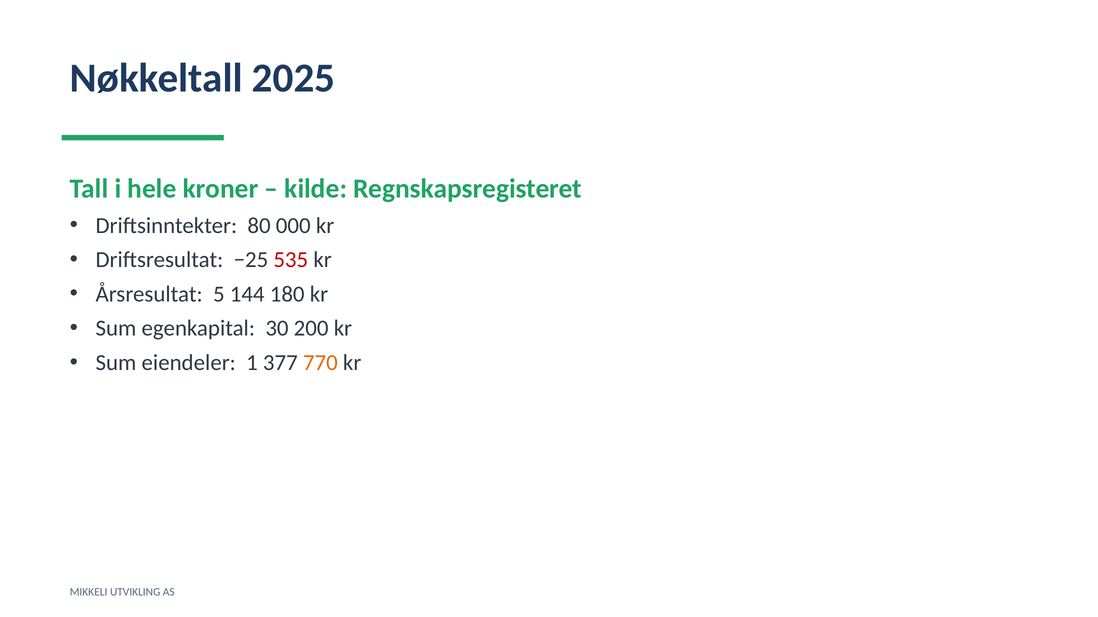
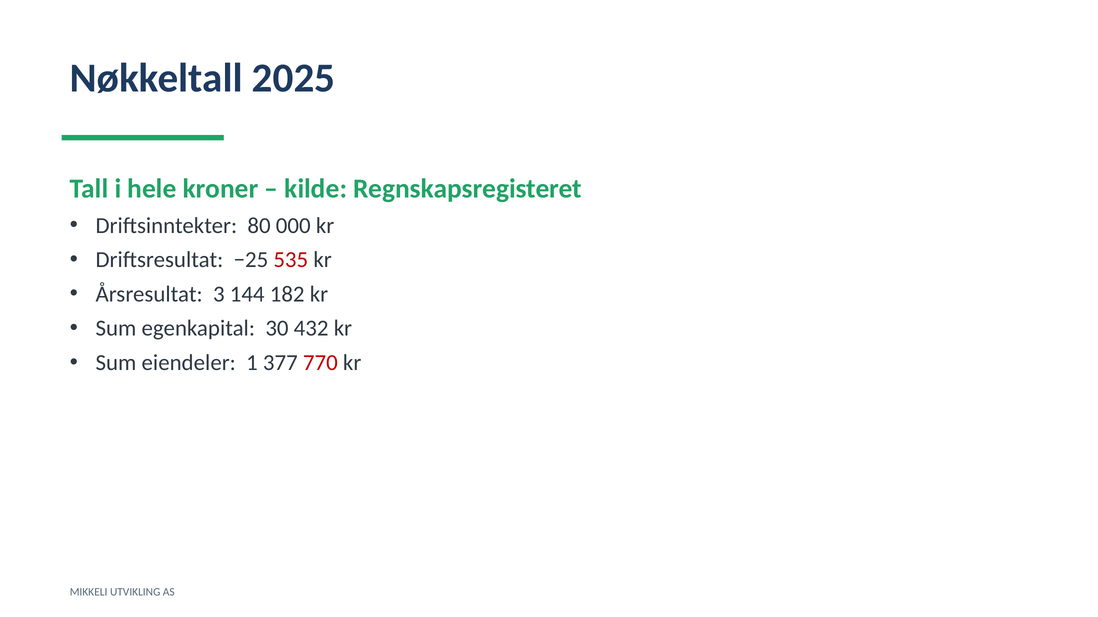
5: 5 -> 3 (219, 294)
180: 180 -> 182 (287, 294)
200: 200 -> 432 (311, 329)
770 colour: orange -> red (320, 363)
